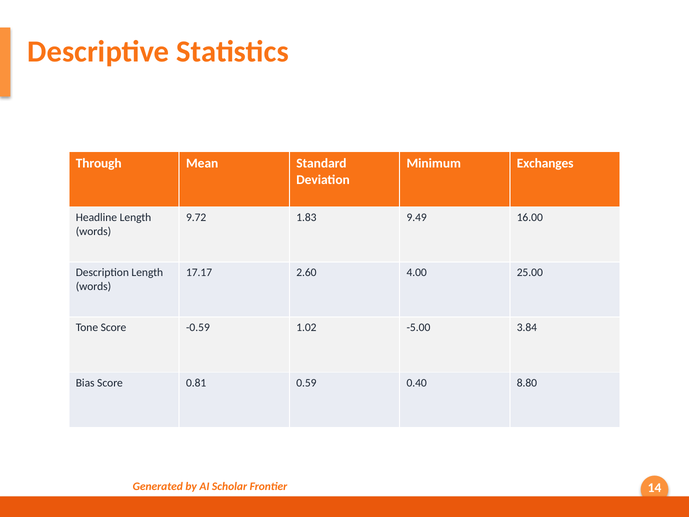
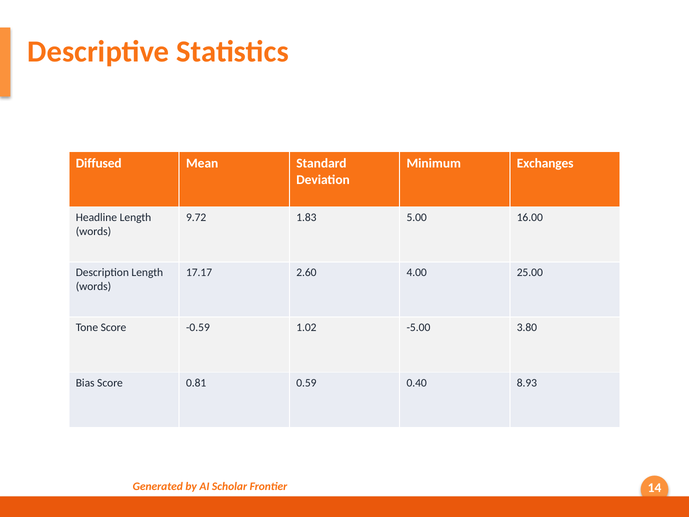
Through: Through -> Diffused (99, 163)
9.49: 9.49 -> 5.00 (417, 217)
3.84: 3.84 -> 3.80 (527, 328)
8.80: 8.80 -> 8.93 (527, 383)
